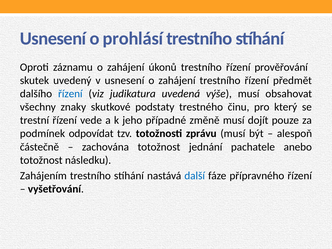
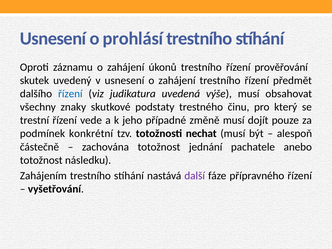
odpovídat: odpovídat -> konkrétní (91, 134)
zprávu: zprávu -> nechat (201, 134)
další colour: blue -> purple (195, 176)
